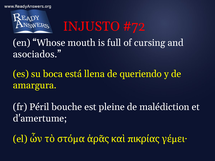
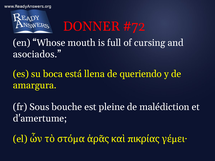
INJUSTO: INJUSTO -> DONNER (92, 27)
Péril: Péril -> Sous (39, 107)
